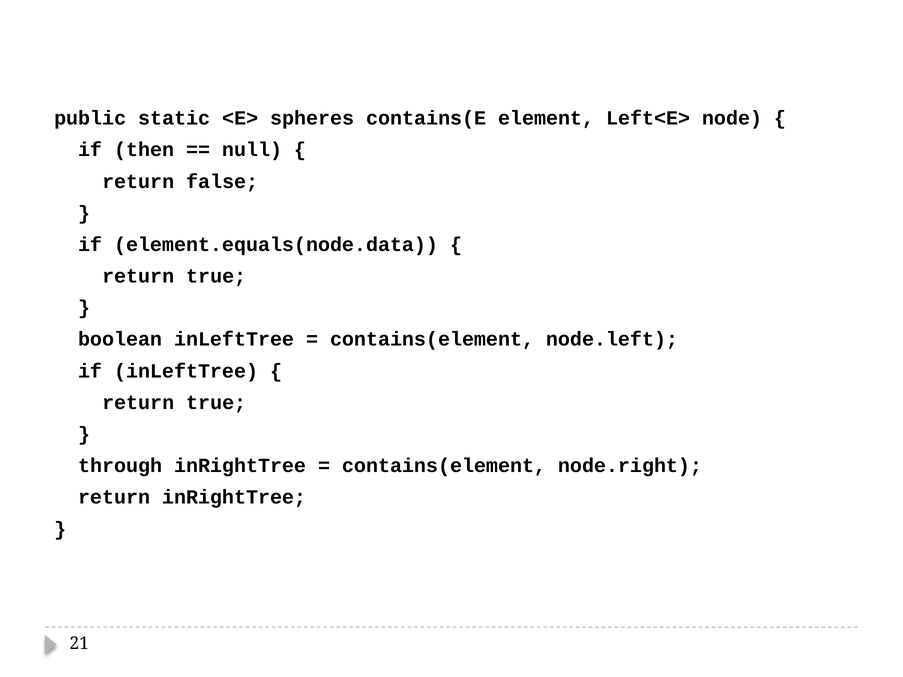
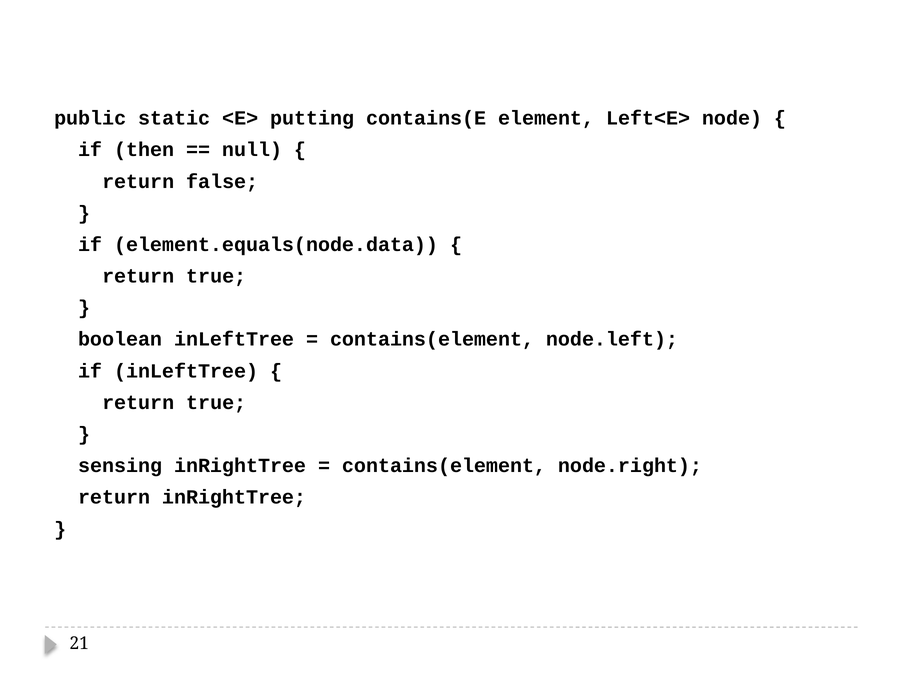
spheres: spheres -> putting (312, 118)
through: through -> sensing (120, 466)
